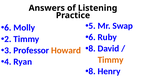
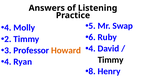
6: 6 -> 4 (8, 28)
8: 8 -> 4 (92, 49)
Timmy colour: orange -> black (111, 60)
